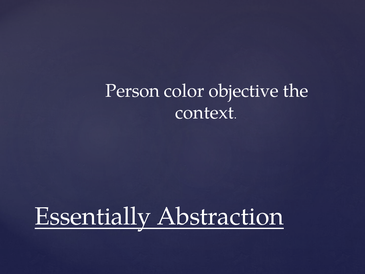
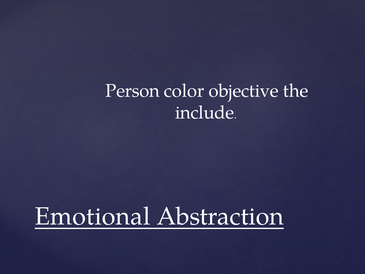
context: context -> include (205, 113)
Essentially: Essentially -> Emotional (93, 216)
